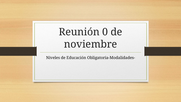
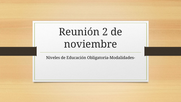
0: 0 -> 2 (105, 32)
